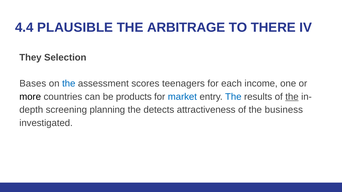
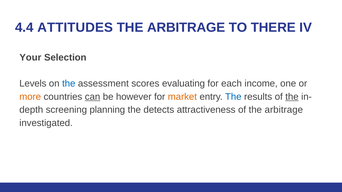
PLAUSIBLE: PLAUSIBLE -> ATTITUDES (75, 28)
They: They -> Your (30, 58)
Bases: Bases -> Levels (33, 84)
teenagers: teenagers -> evaluating (183, 84)
more colour: black -> orange (30, 97)
can underline: none -> present (93, 97)
products: products -> however (134, 97)
market colour: blue -> orange (182, 97)
of the business: business -> arbitrage (284, 110)
